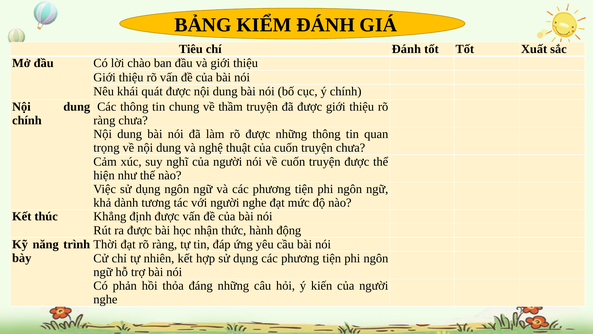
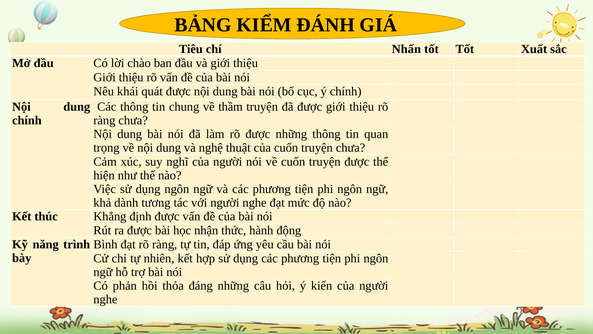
chí Đánh: Đánh -> Nhấn (406, 49)
Thời: Thời -> Bình (105, 244)
